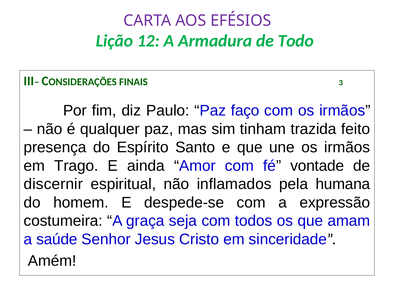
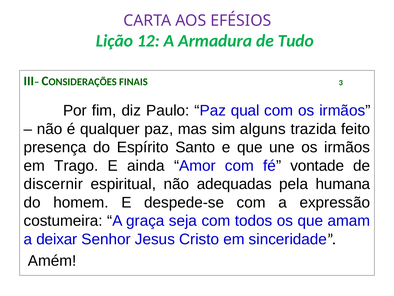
Todo: Todo -> Tudo (296, 41)
faço: faço -> qual (245, 110)
tinham: tinham -> alguns (263, 129)
inflamados: inflamados -> adequadas (234, 184)
saúde: saúde -> deixar (57, 239)
